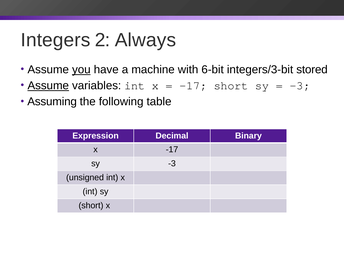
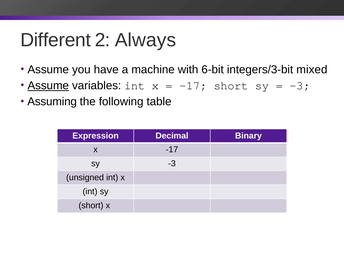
Integers: Integers -> Different (56, 40)
you underline: present -> none (81, 70)
stored: stored -> mixed (312, 70)
